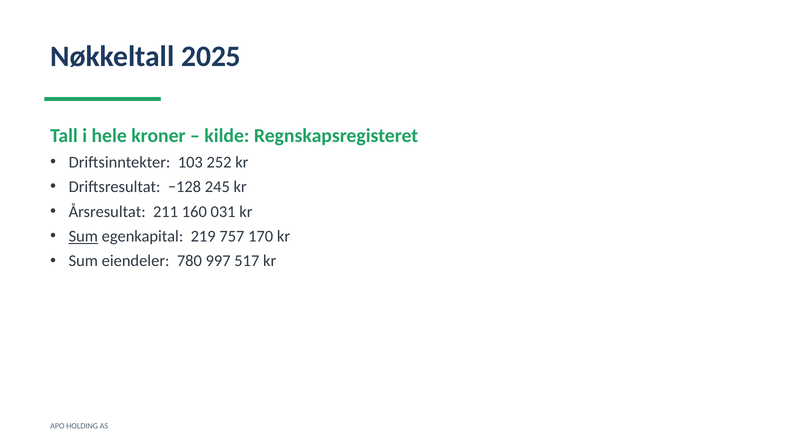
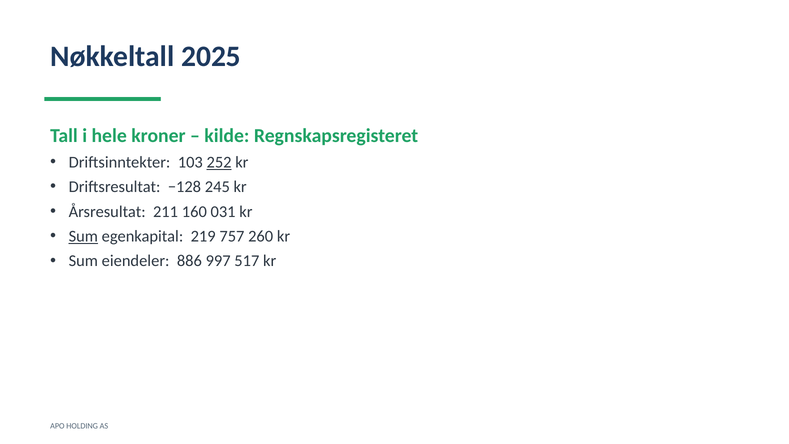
252 underline: none -> present (219, 162)
170: 170 -> 260 (261, 236)
780: 780 -> 886 (189, 261)
